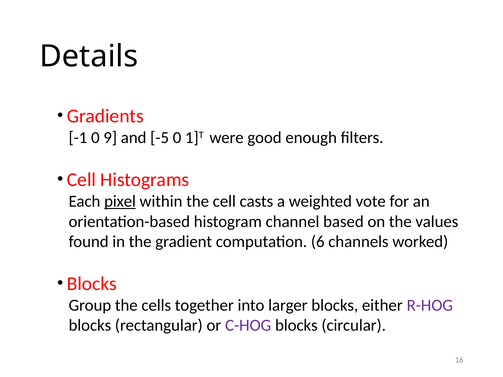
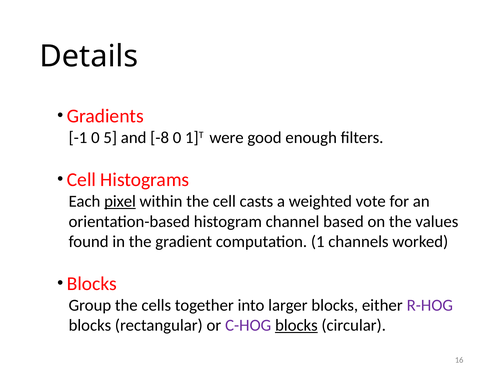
9: 9 -> 5 (110, 138)
-5: -5 -> -8 (160, 138)
6: 6 -> 1 (318, 242)
blocks underline: none -> present (296, 326)
